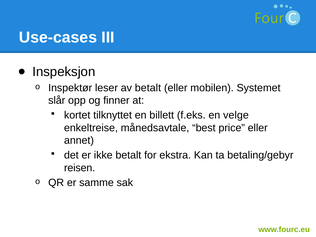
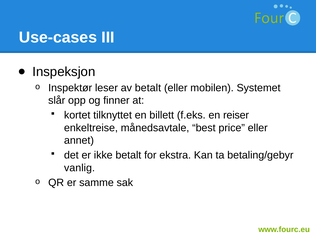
velge: velge -> reiser (236, 115)
reisen: reisen -> vanlig (80, 168)
